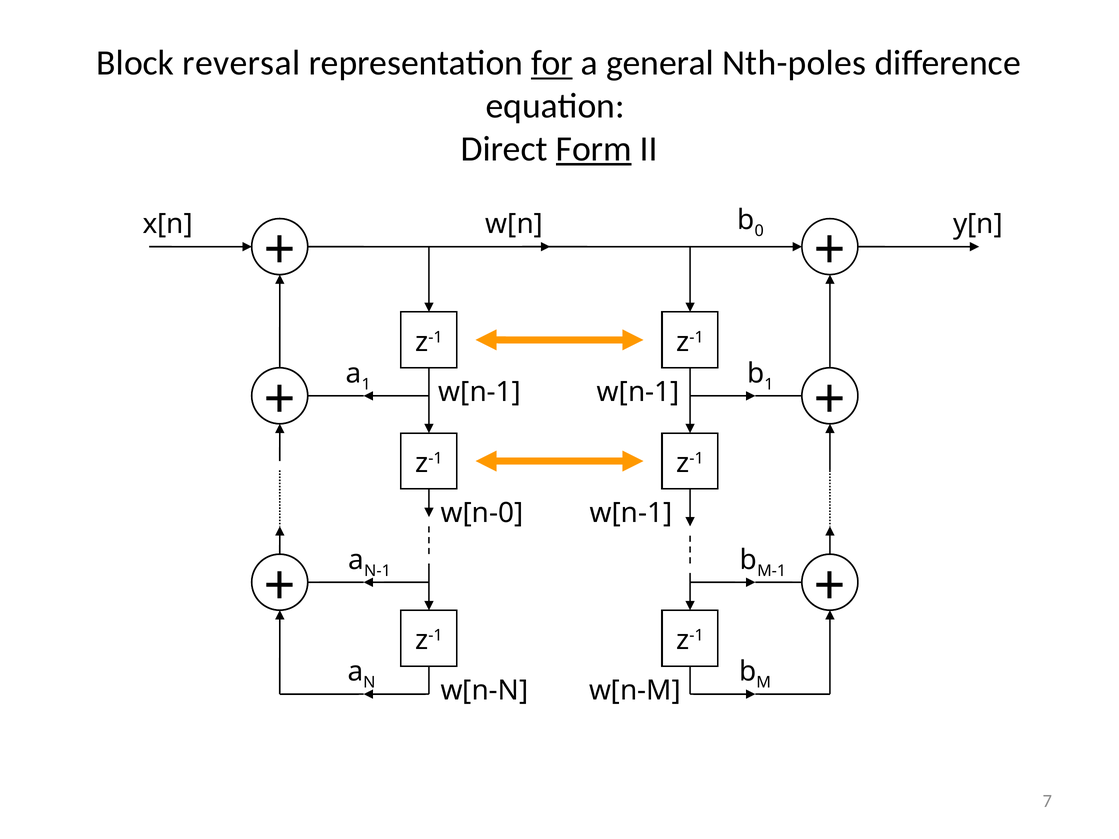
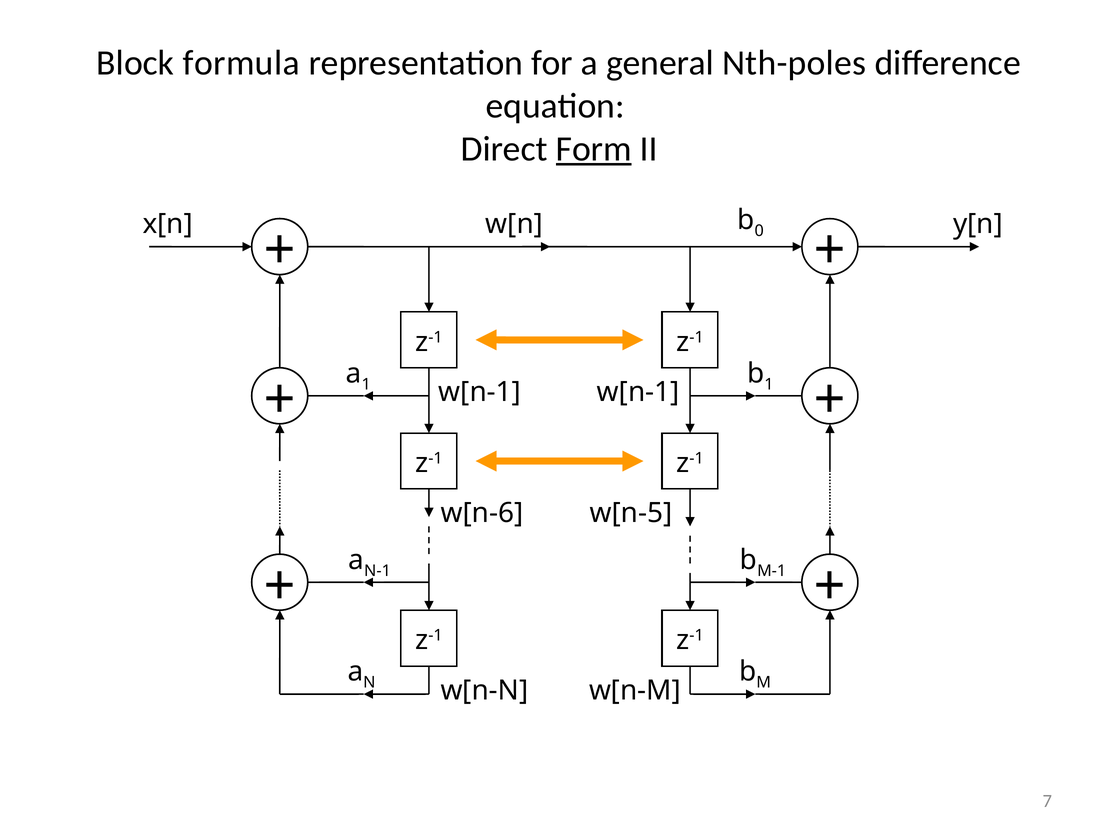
reversal: reversal -> formula (241, 63)
for underline: present -> none (552, 63)
w[n-0: w[n-0 -> w[n-6 (482, 513)
w[n-1: w[n-1 -> w[n-5 (631, 513)
